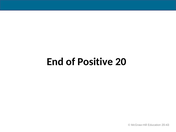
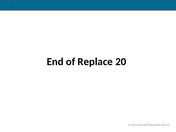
Positive: Positive -> Replace (95, 62)
